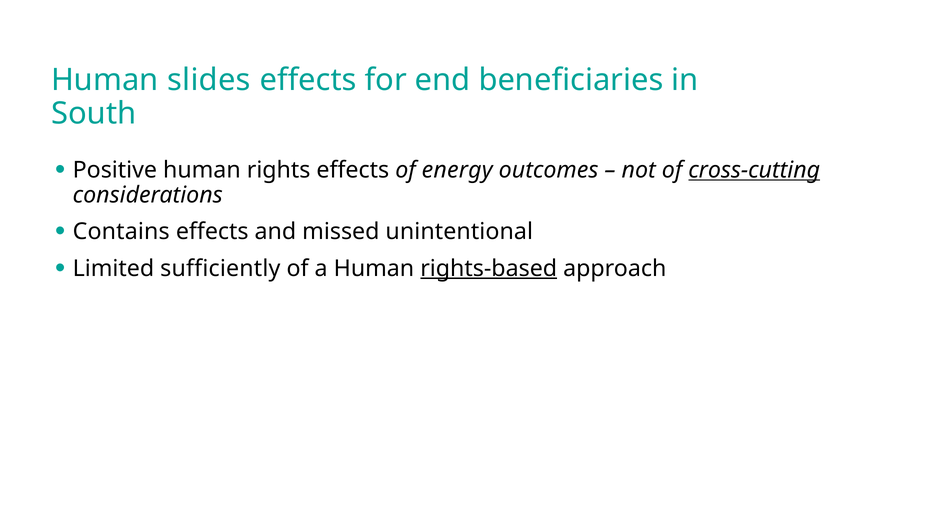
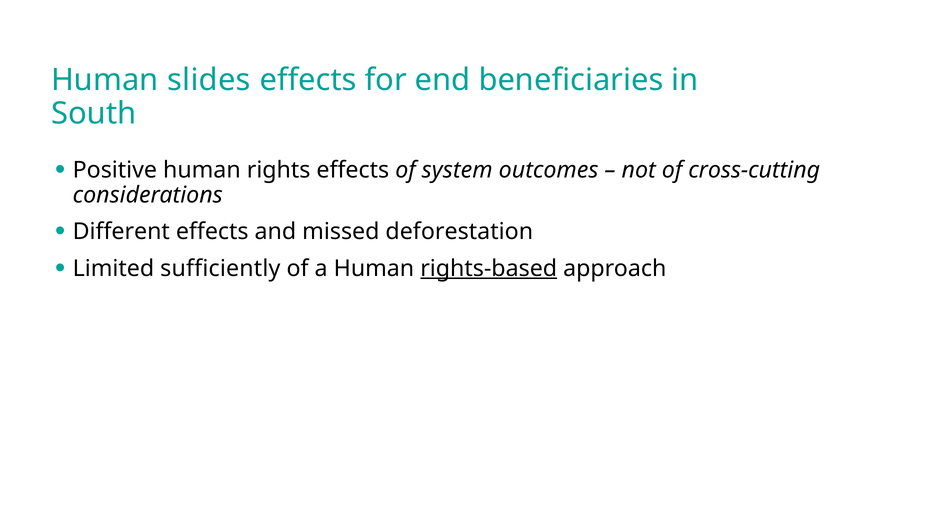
energy: energy -> system (457, 170)
cross-cutting underline: present -> none (754, 170)
Contains: Contains -> Different (121, 232)
unintentional: unintentional -> deforestation (459, 232)
